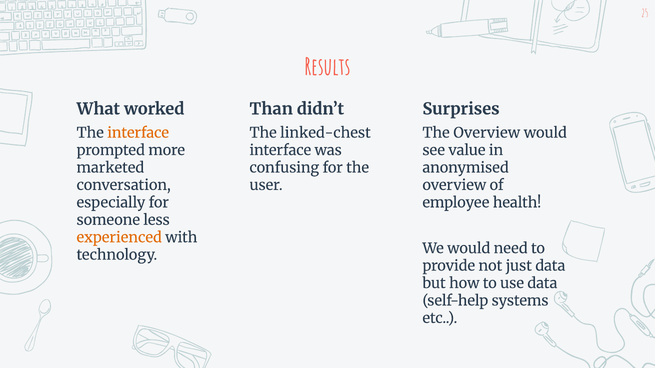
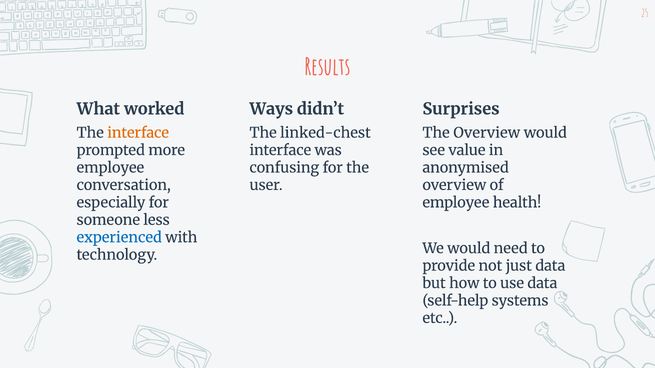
Than: Than -> Ways (271, 109)
marketed: marketed -> employee (110, 168)
experienced colour: orange -> blue (119, 238)
